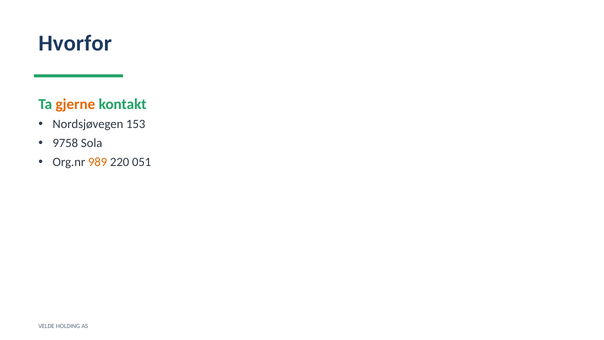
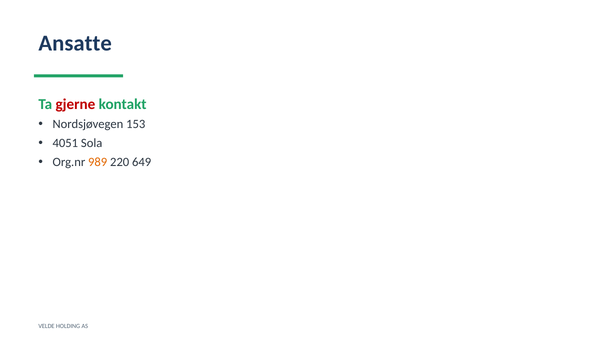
Hvorfor: Hvorfor -> Ansatte (75, 43)
gjerne colour: orange -> red (75, 104)
9758: 9758 -> 4051 (65, 143)
051: 051 -> 649 (142, 162)
